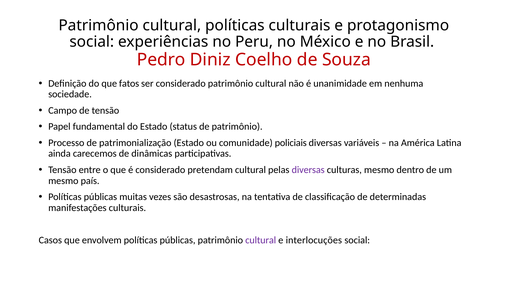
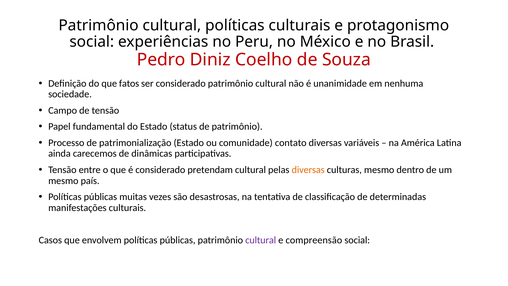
policiais: policiais -> contato (291, 143)
diversas colour: purple -> orange (308, 170)
interlocuções: interlocuções -> compreensão (314, 240)
